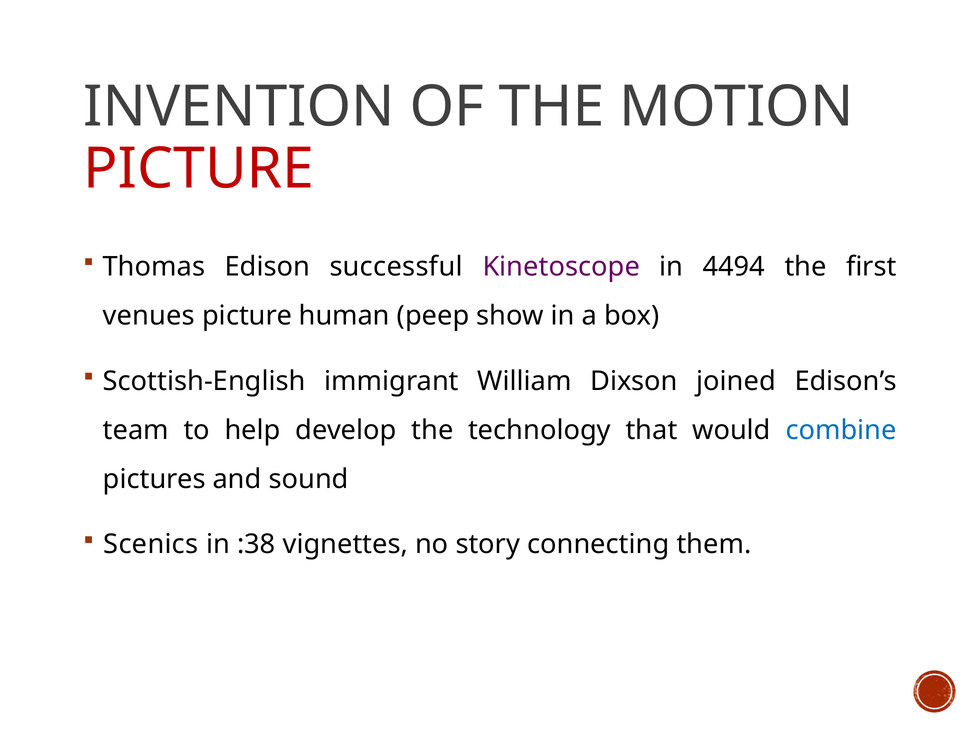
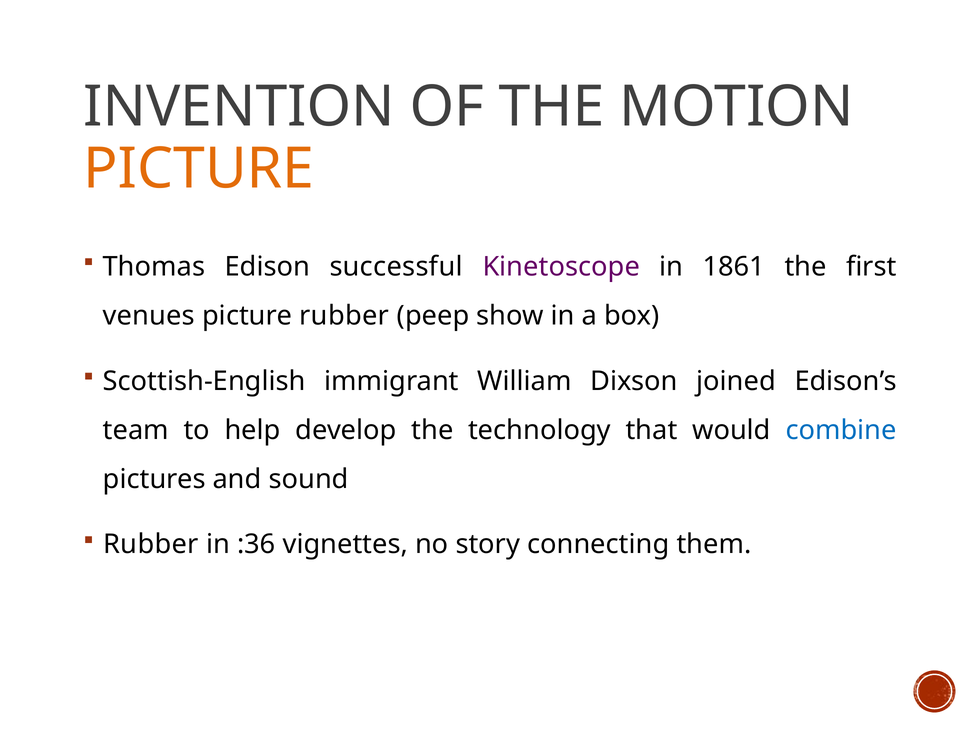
PICTURE colour: red -> orange (199, 169)
4494: 4494 -> 1861 (734, 267)
picture human: human -> rubber (344, 316)
Scenics: Scenics -> Rubber (151, 544)
:38: :38 -> :36 (256, 544)
